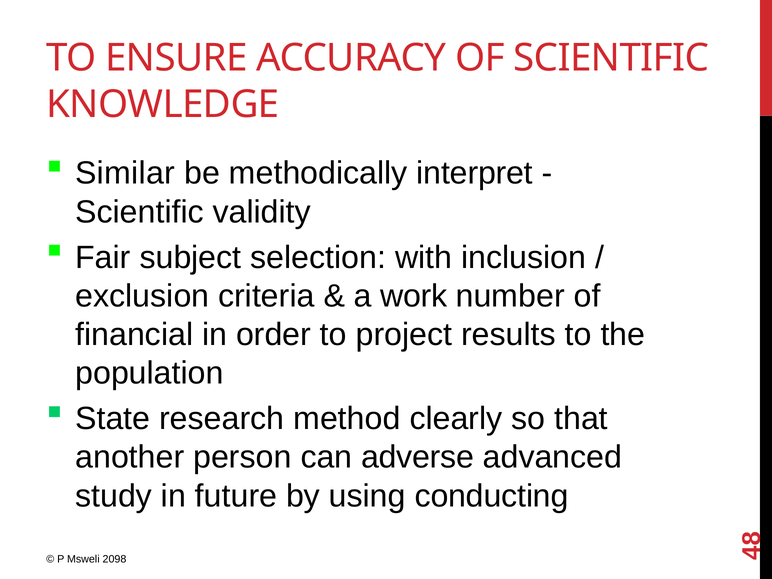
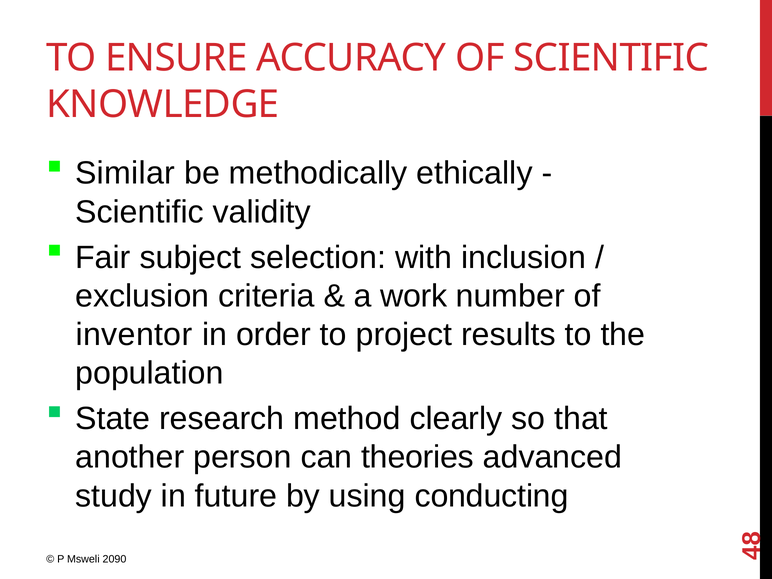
interpret: interpret -> ethically (475, 173)
financial: financial -> inventor (134, 335)
adverse: adverse -> theories (418, 457)
2098: 2098 -> 2090 (114, 559)
